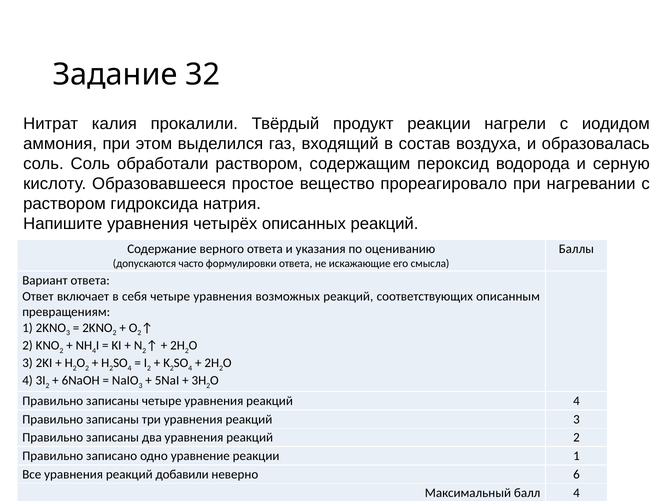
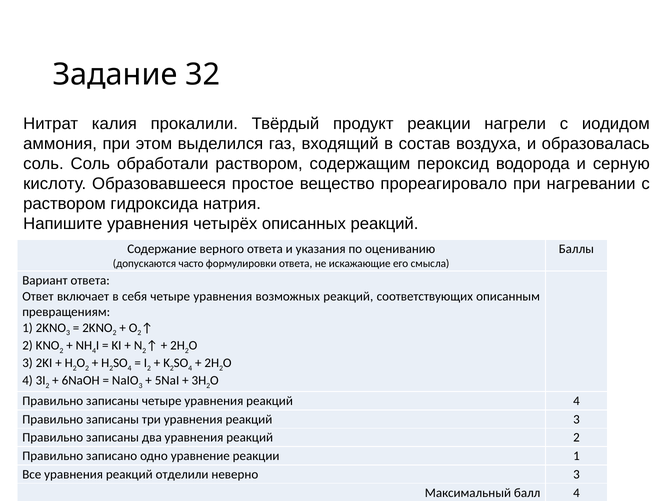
добавили: добавили -> отделили (182, 474)
неверно 6: 6 -> 3 (576, 474)
